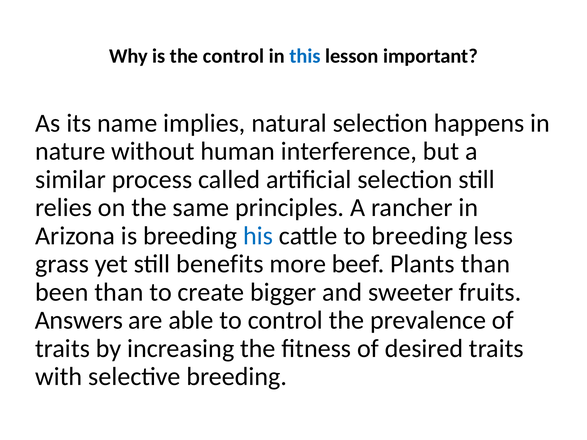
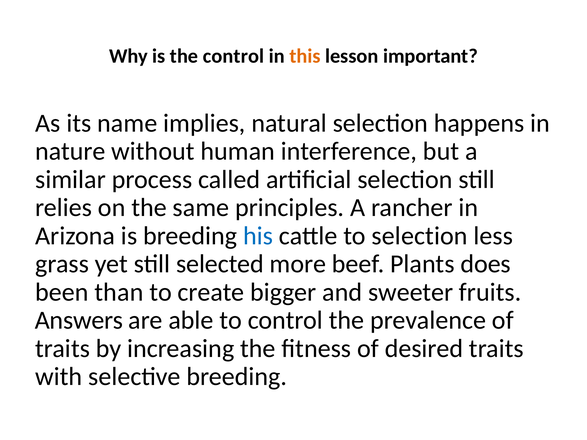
this colour: blue -> orange (305, 56)
to breeding: breeding -> selection (420, 236)
benefits: benefits -> selected (220, 264)
Plants than: than -> does (486, 264)
